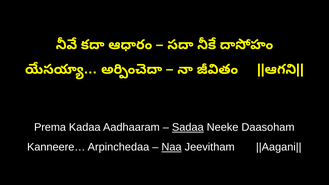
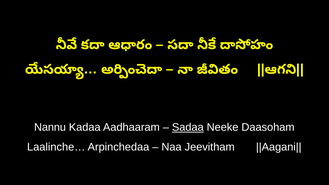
Prema: Prema -> Nannu (50, 127)
Kanneere…: Kanneere… -> Laalinche… (56, 147)
Naa underline: present -> none (172, 147)
